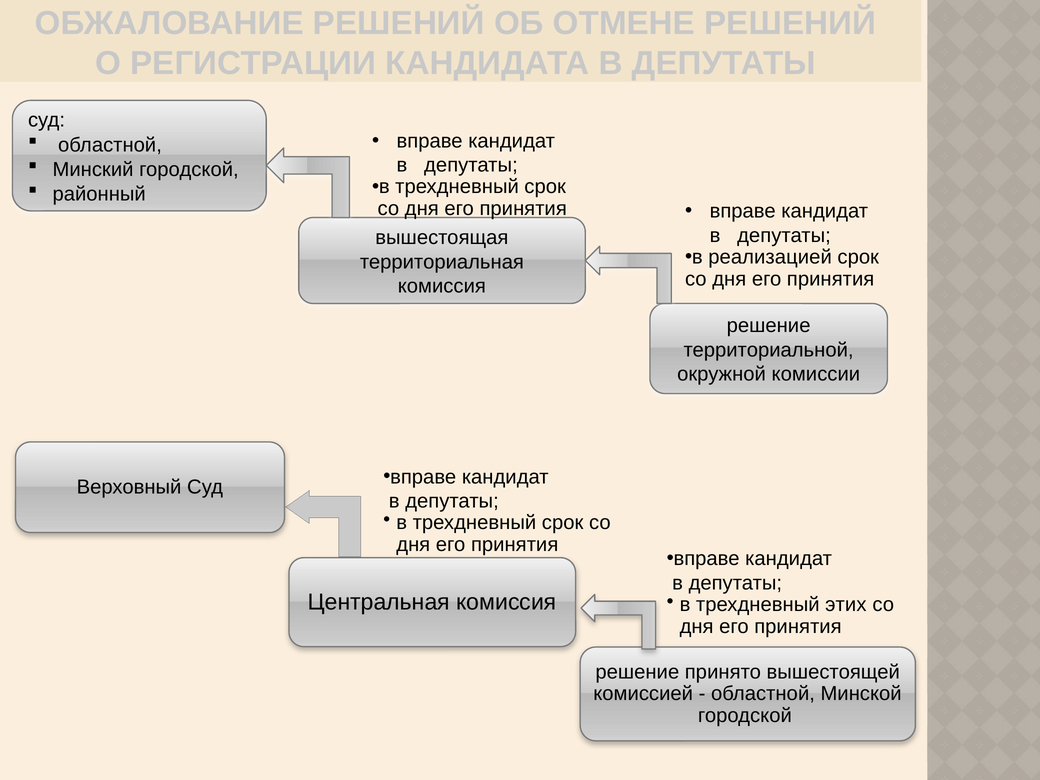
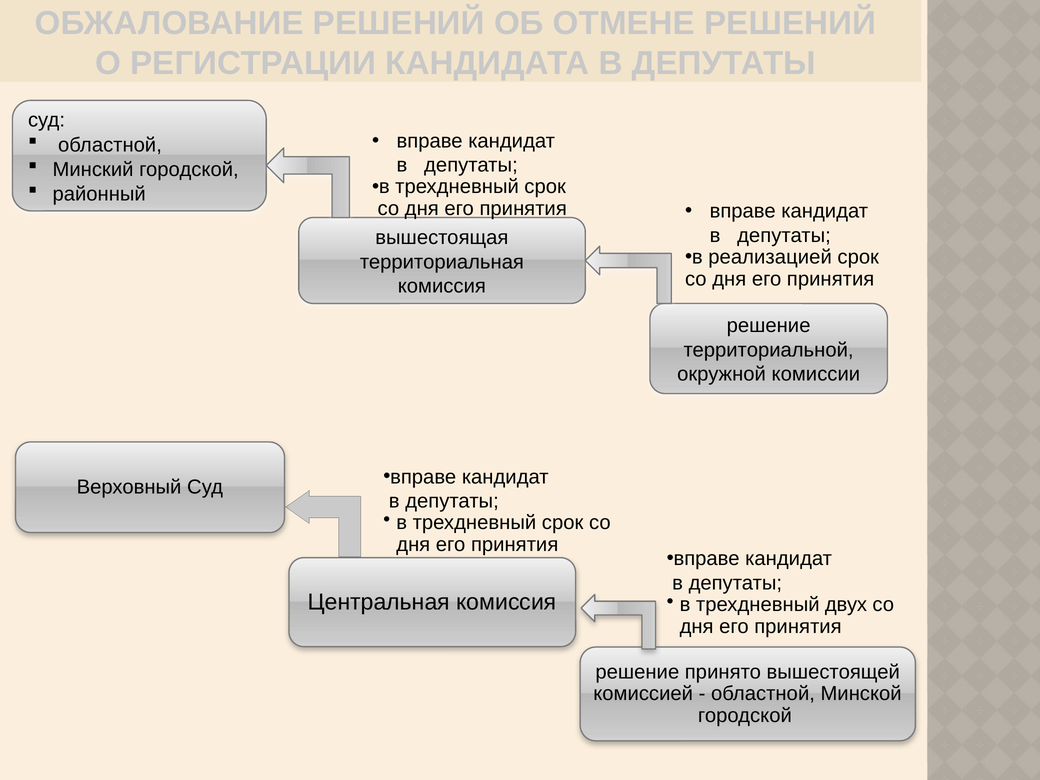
этих: этих -> двух (846, 605)
